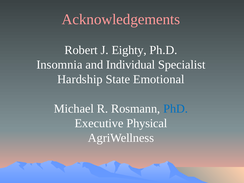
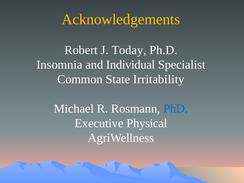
Acknowledgements colour: pink -> yellow (121, 19)
Eighty: Eighty -> Today (129, 50)
Hardship: Hardship -> Common (80, 79)
Emotional: Emotional -> Irritability (159, 79)
